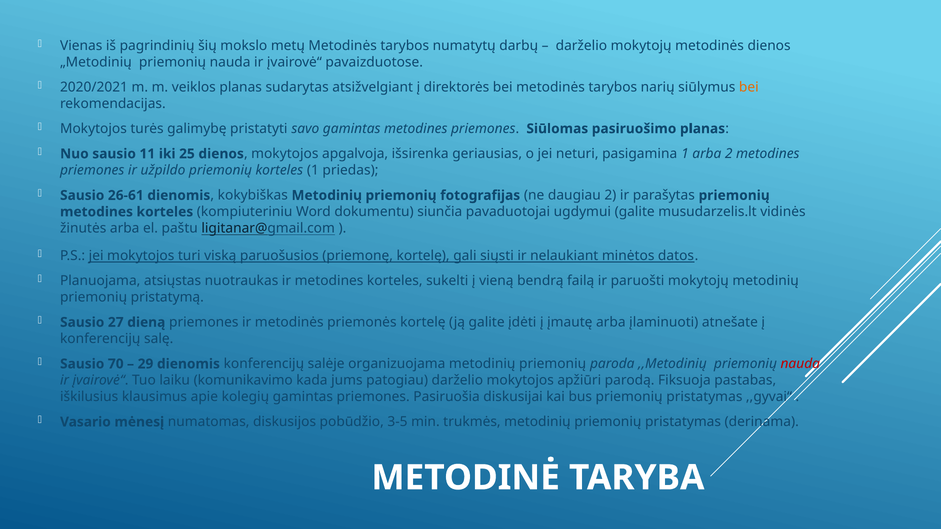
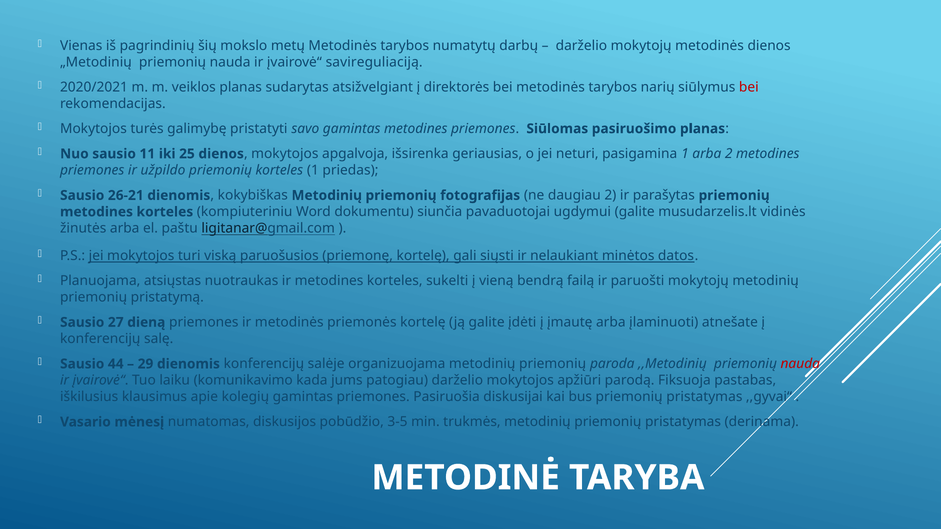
pavaizduotose: pavaizduotose -> savireguliaciją (374, 62)
bei colour: orange -> red (749, 87)
26-61: 26-61 -> 26-21 (126, 195)
70: 70 -> 44 (116, 364)
